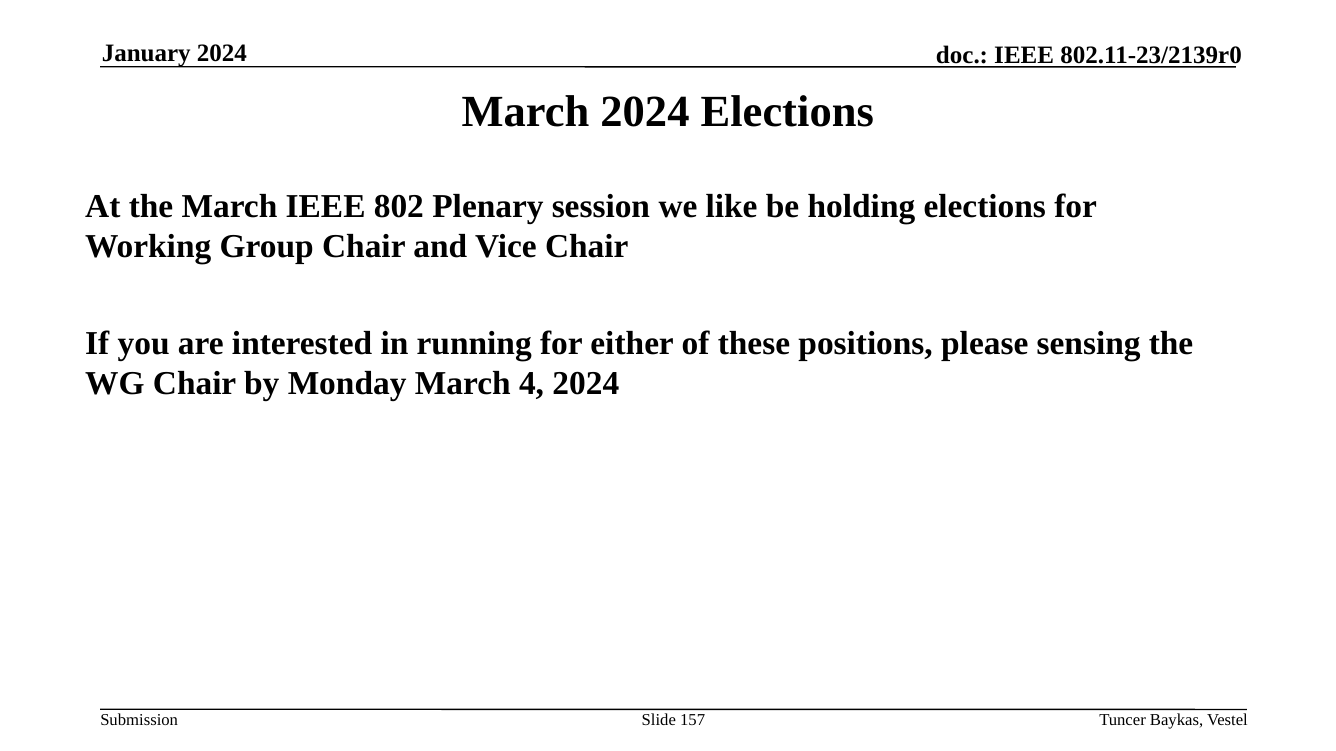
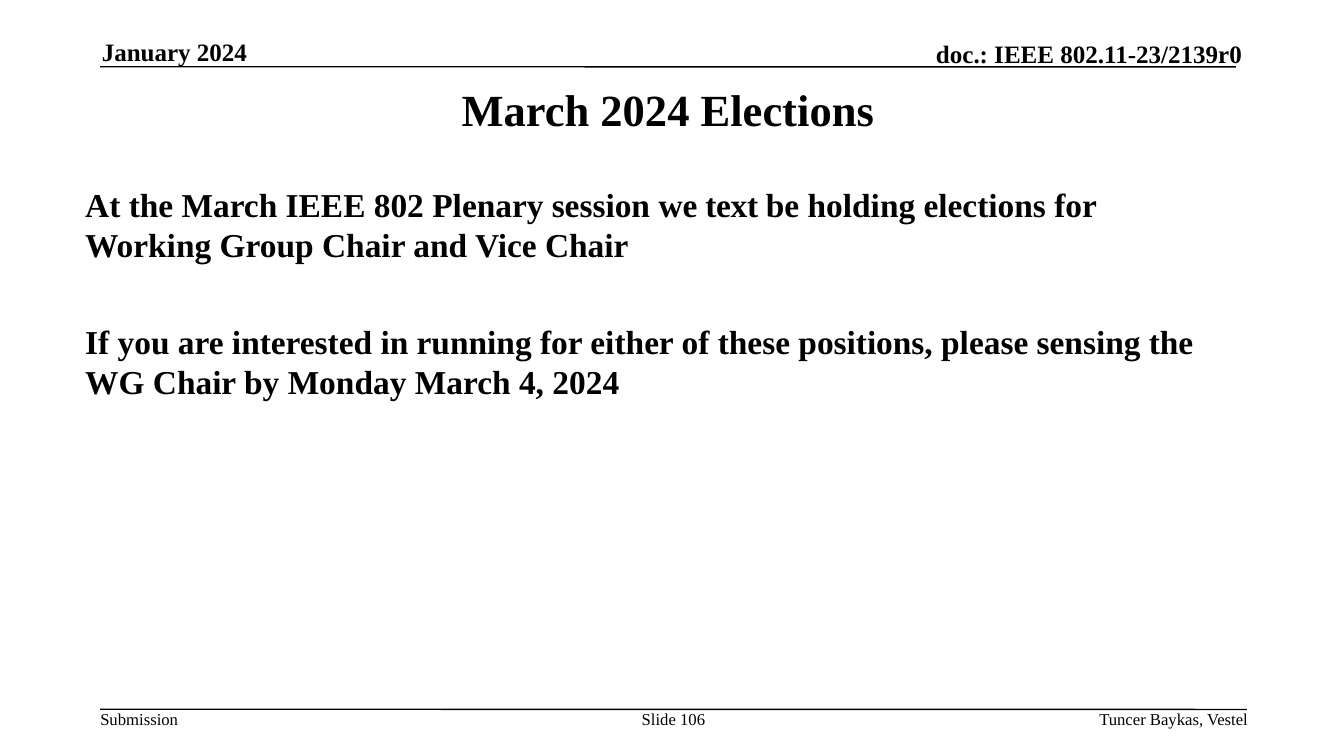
like: like -> text (732, 207)
157: 157 -> 106 (693, 721)
